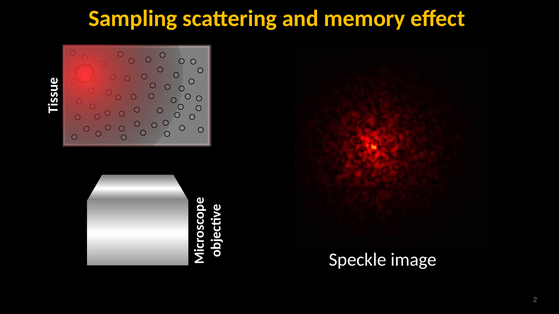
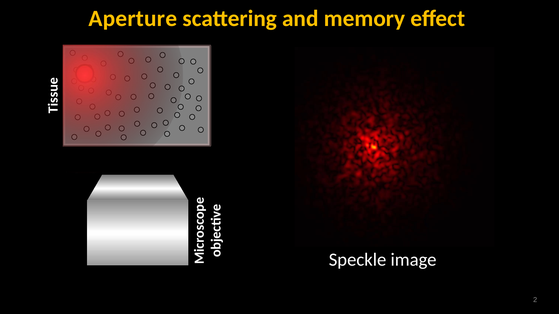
Sampling: Sampling -> Aperture (133, 18)
